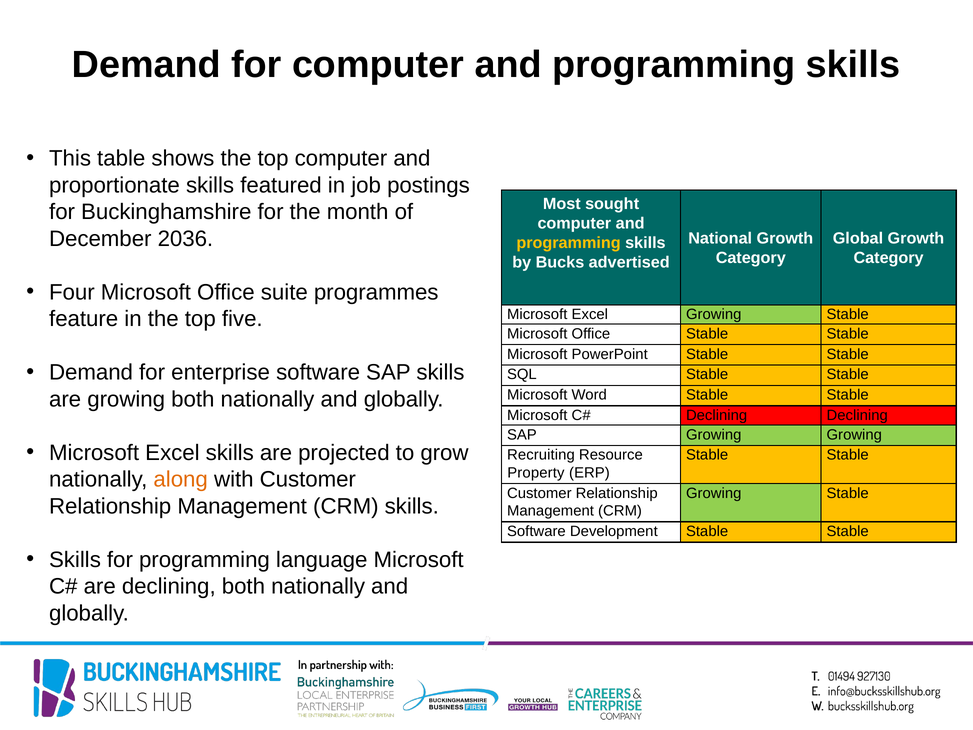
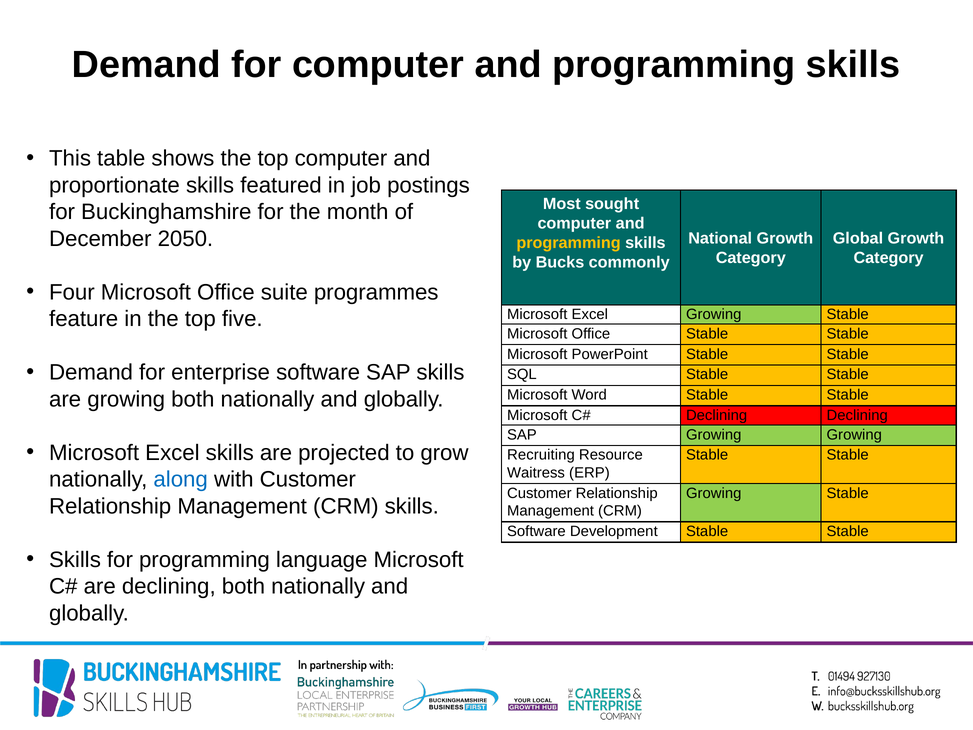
2036: 2036 -> 2050 (185, 239)
advertised: advertised -> commonly (629, 262)
Property: Property -> Waitress (536, 473)
along colour: orange -> blue (181, 479)
